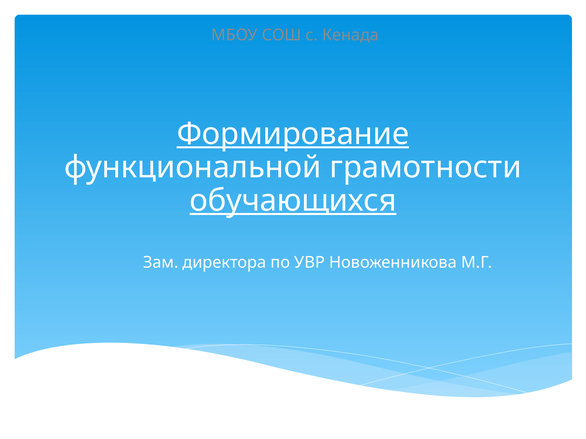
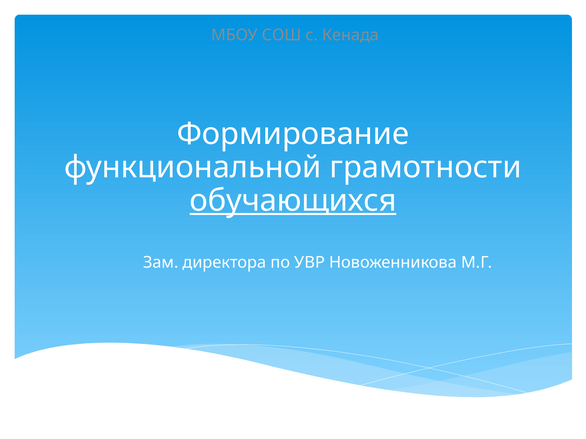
Формирование underline: present -> none (293, 134)
